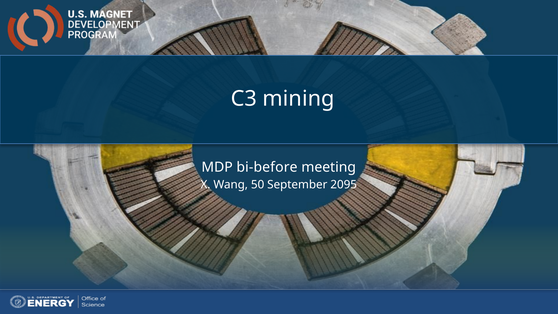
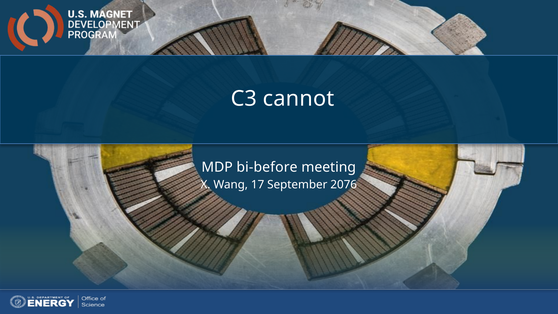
mining: mining -> cannot (298, 99)
50: 50 -> 17 (258, 185)
2095: 2095 -> 2076 (344, 185)
